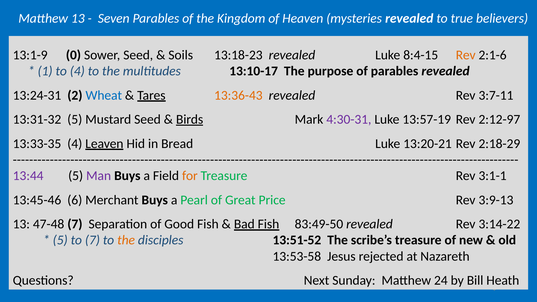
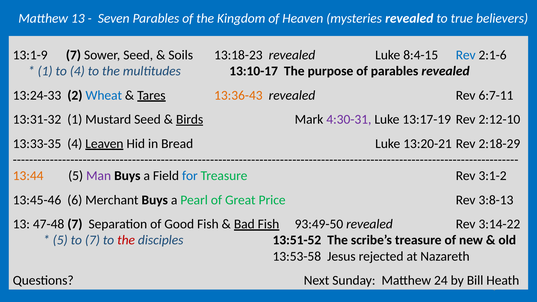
13:1-9 0: 0 -> 7 (73, 55)
Rev colour: orange -> blue (466, 55)
13:24-31: 13:24-31 -> 13:24-33 (37, 95)
3:7-11: 3:7-11 -> 6:7-11 (496, 95)
13:31-32 5: 5 -> 1 (75, 119)
13:57-19: 13:57-19 -> 13:17-19 (427, 119)
2:12-97: 2:12-97 -> 2:12-10 (499, 119)
13:44 colour: purple -> orange (28, 176)
for colour: orange -> blue (190, 176)
3:1-1: 3:1-1 -> 3:1-2 (493, 176)
3:9-13: 3:9-13 -> 3:8-13 (496, 200)
83:49-50: 83:49-50 -> 93:49-50 (319, 224)
the colour: orange -> red (126, 240)
